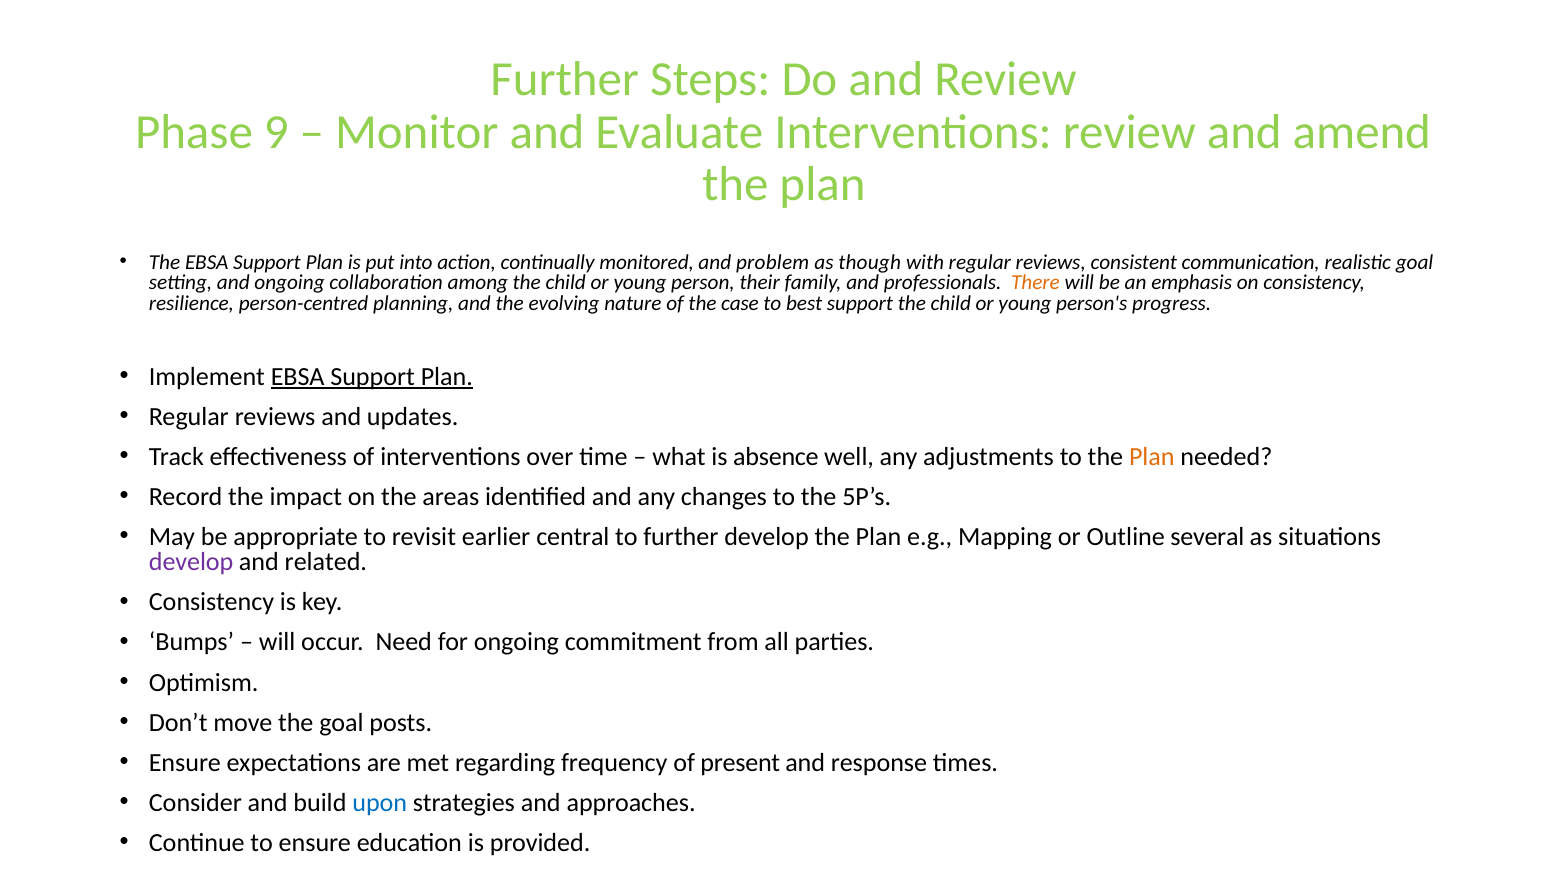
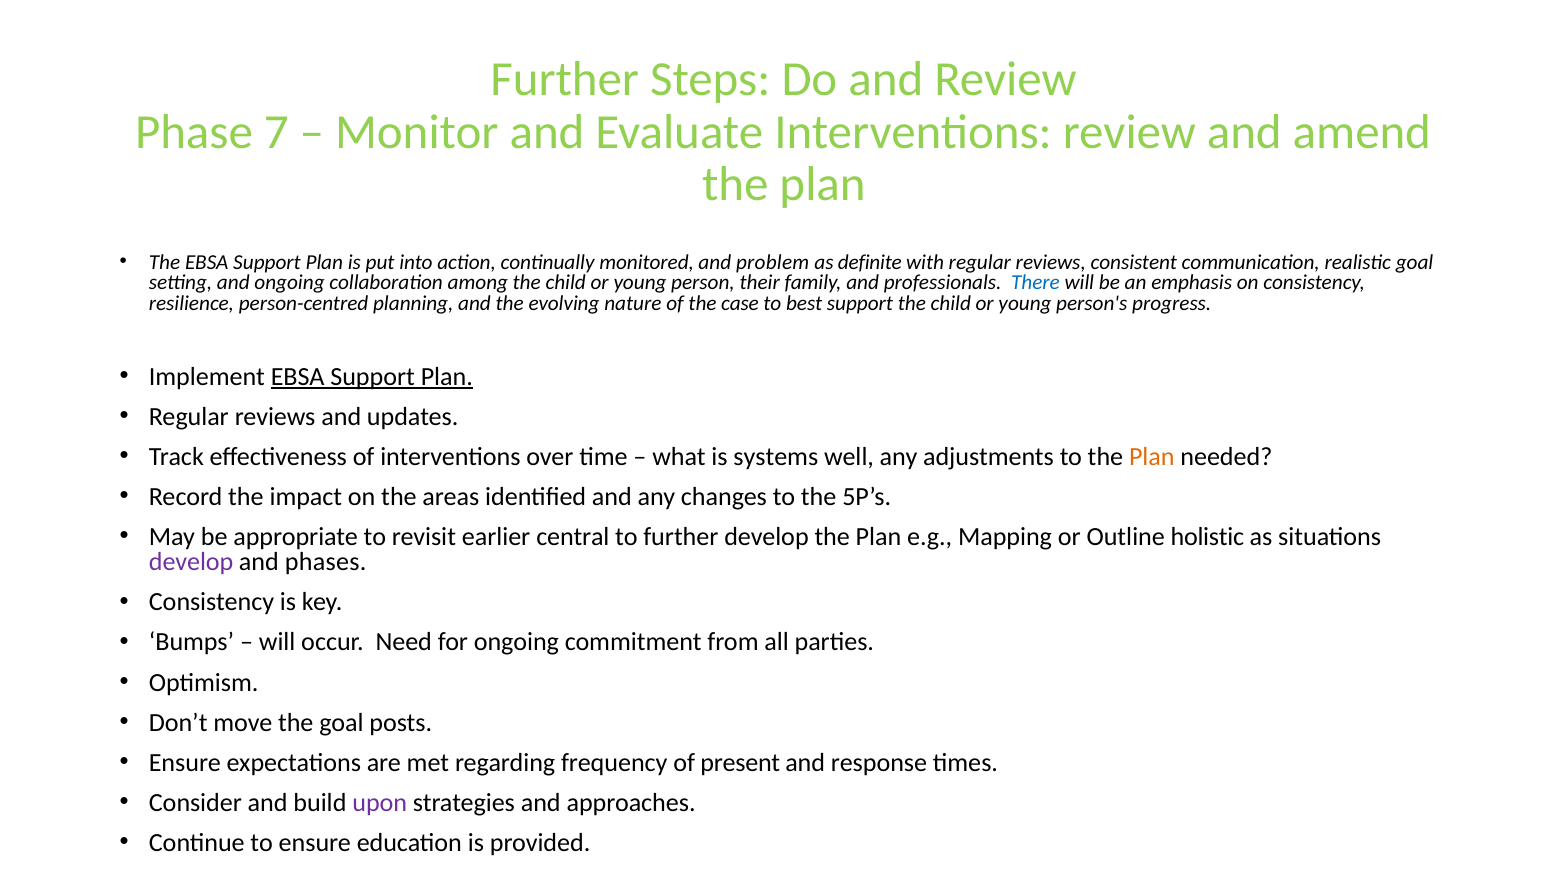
9: 9 -> 7 (276, 132)
though: though -> definite (870, 262)
There colour: orange -> blue (1035, 283)
absence: absence -> systems (776, 457)
several: several -> holistic (1207, 537)
related: related -> phases (326, 562)
upon colour: blue -> purple (380, 803)
